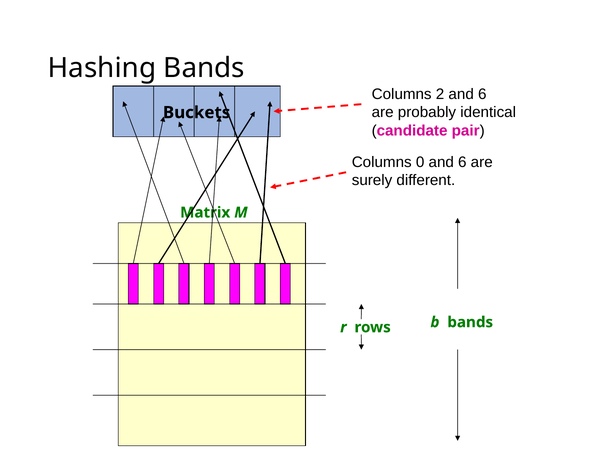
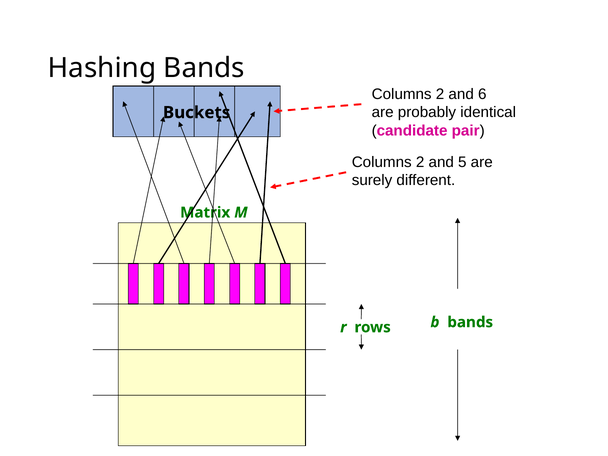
0: 0 -> 2 (420, 162)
6: 6 -> 5 (462, 162)
